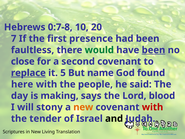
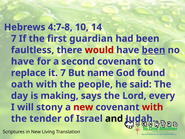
0:7-8: 0:7-8 -> 4:7-8 (60, 27)
20: 20 -> 14 (96, 27)
presence: presence -> guardian (91, 39)
would colour: green -> red (99, 50)
close: close -> have (23, 61)
replace underline: present -> none (28, 73)
it 5: 5 -> 7 (63, 73)
here: here -> oath (22, 84)
blood: blood -> every (162, 96)
new colour: orange -> red (83, 107)
